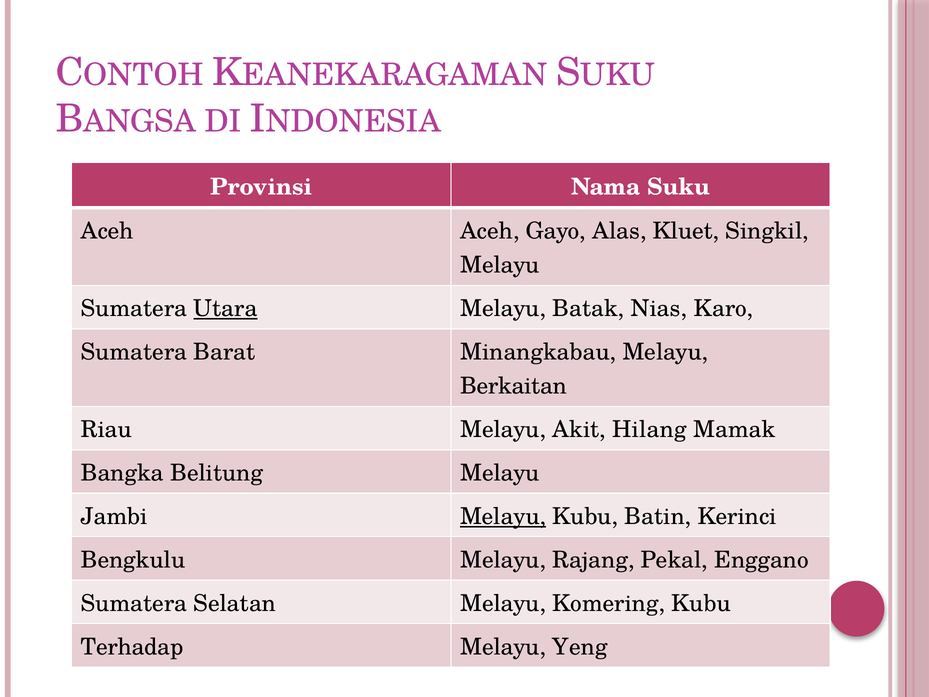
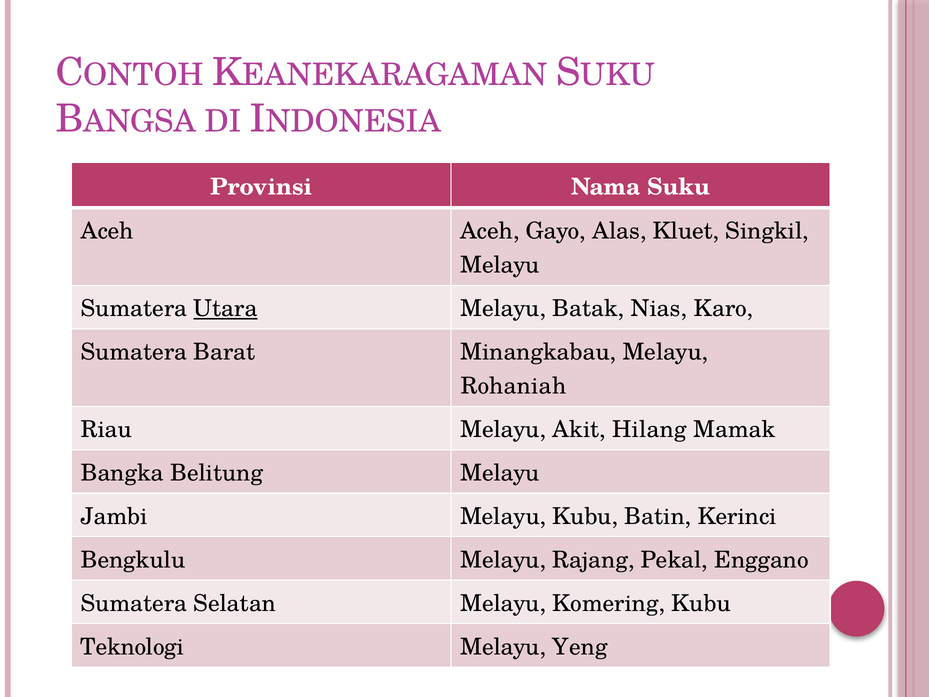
Berkaitan: Berkaitan -> Rohaniah (513, 386)
Melayu underline: present -> none (503, 516)
Terhadap: Terhadap -> Teknologi (132, 647)
